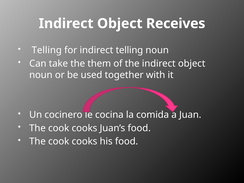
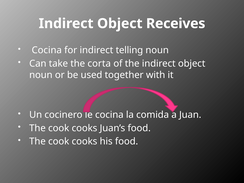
Telling: Telling -> Cocina (47, 50)
them: them -> corta (99, 64)
